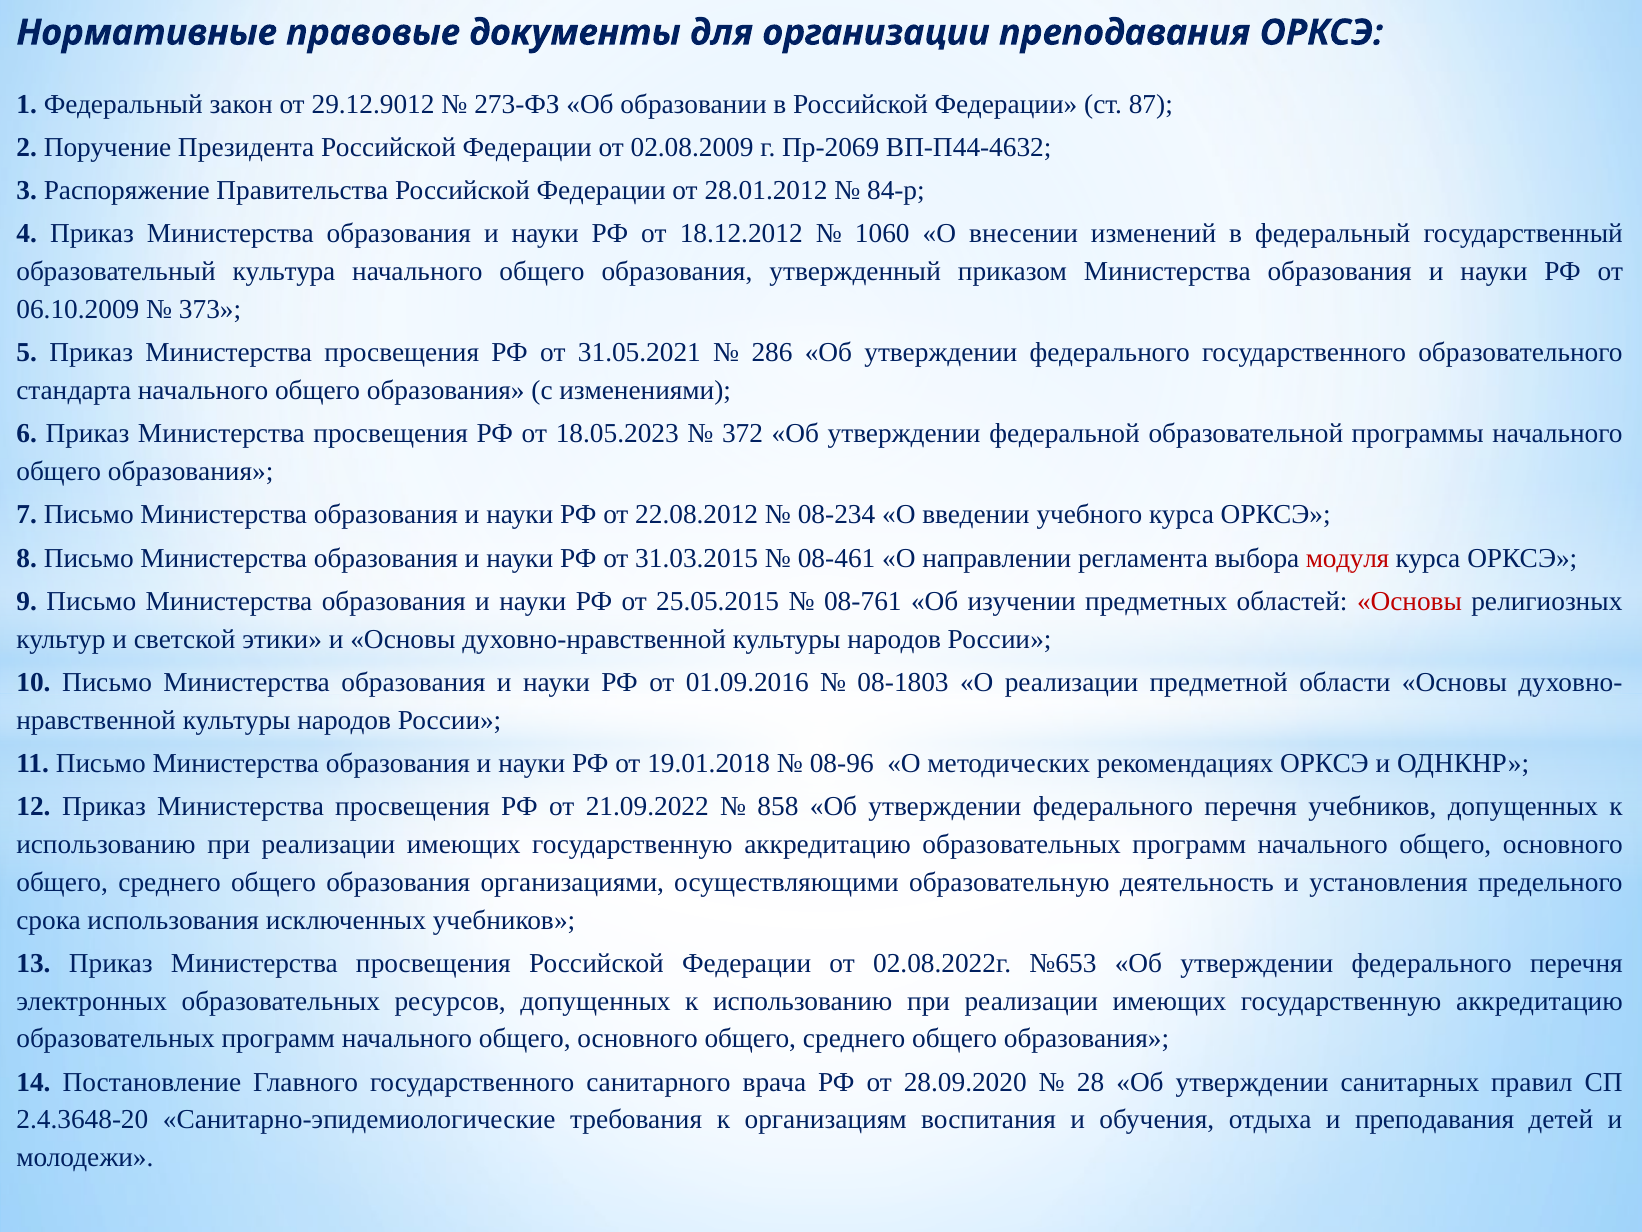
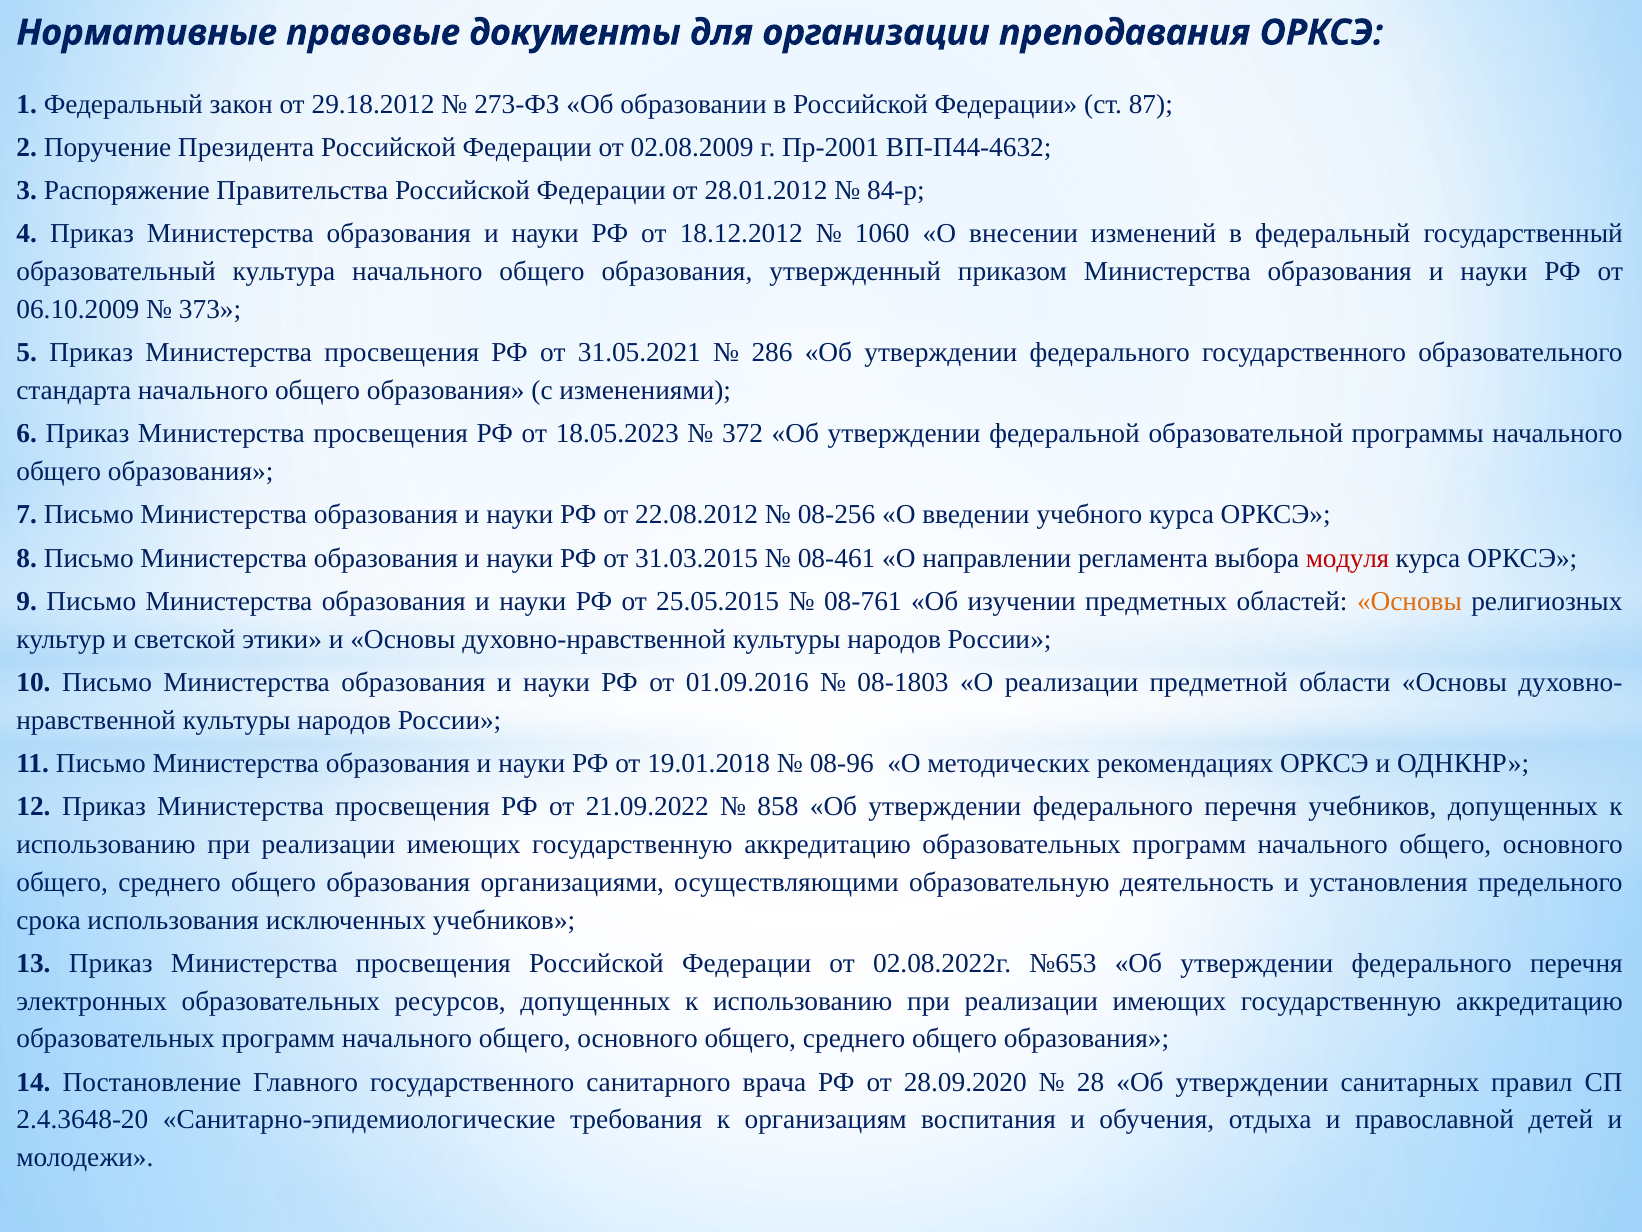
29.12.9012: 29.12.9012 -> 29.18.2012 (373, 104)
Пр-2069: Пр-2069 -> Пр-2001 (831, 147)
08-234: 08-234 -> 08-256 (837, 515)
Основы colour: red -> orange (1409, 601)
и преподавания: преподавания -> православной (1435, 1119)
